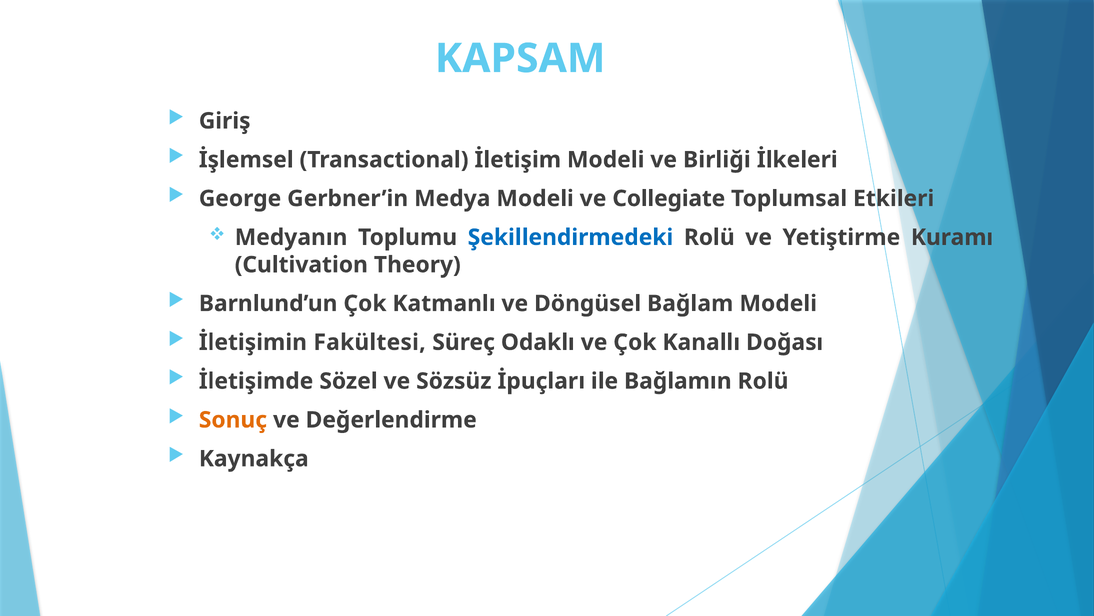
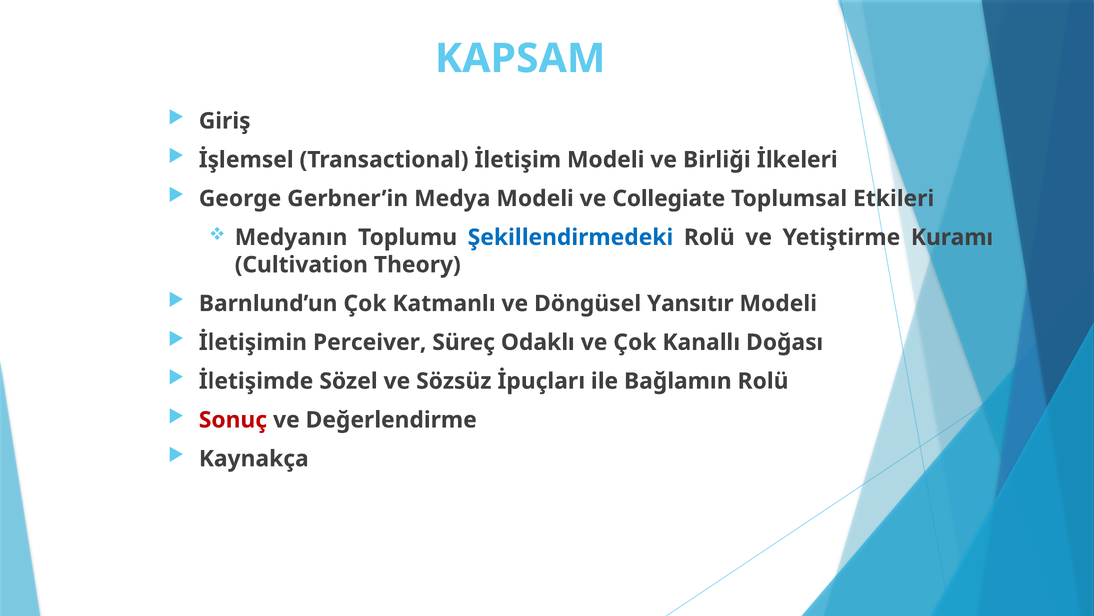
Bağlam: Bağlam -> Yansıtır (690, 303)
Fakültesi: Fakültesi -> Perceiver (370, 342)
Sonuç colour: orange -> red (233, 420)
